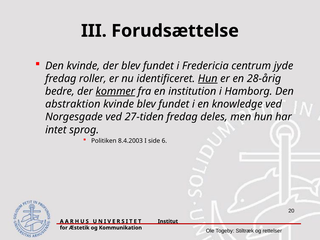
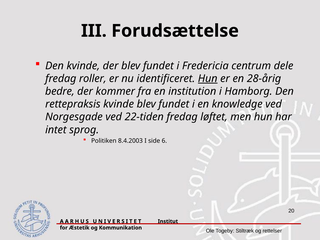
jyde: jyde -> dele (284, 66)
kommer underline: present -> none (115, 91)
abstraktion: abstraktion -> rettepraksis (73, 104)
27-tiden: 27-tiden -> 22-tiden (144, 117)
deles: deles -> løftet (214, 117)
